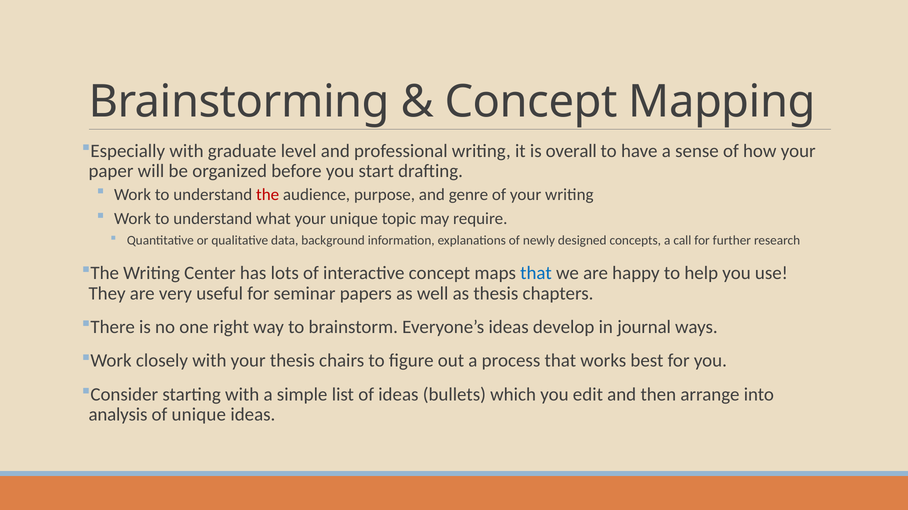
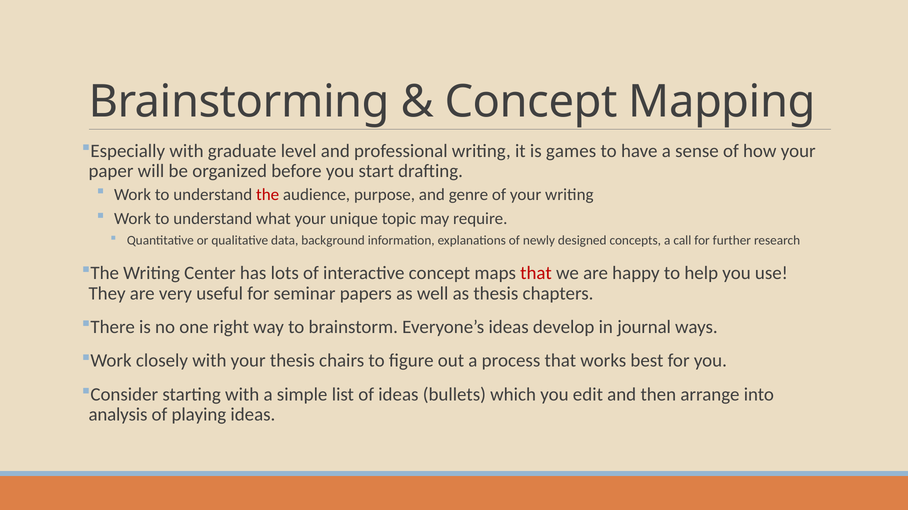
overall: overall -> games (571, 151)
that colour: blue -> red (536, 273)
of unique: unique -> playing (199, 415)
